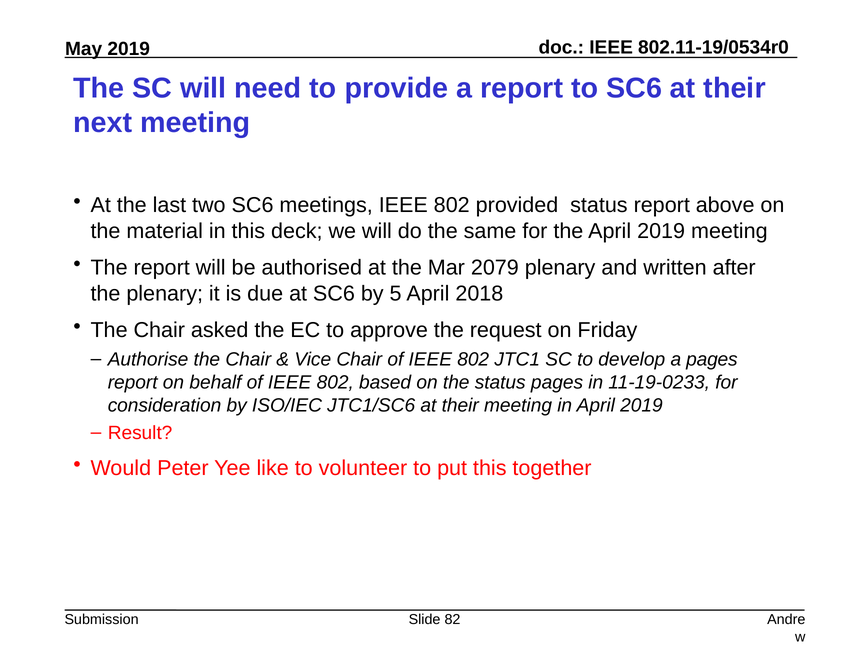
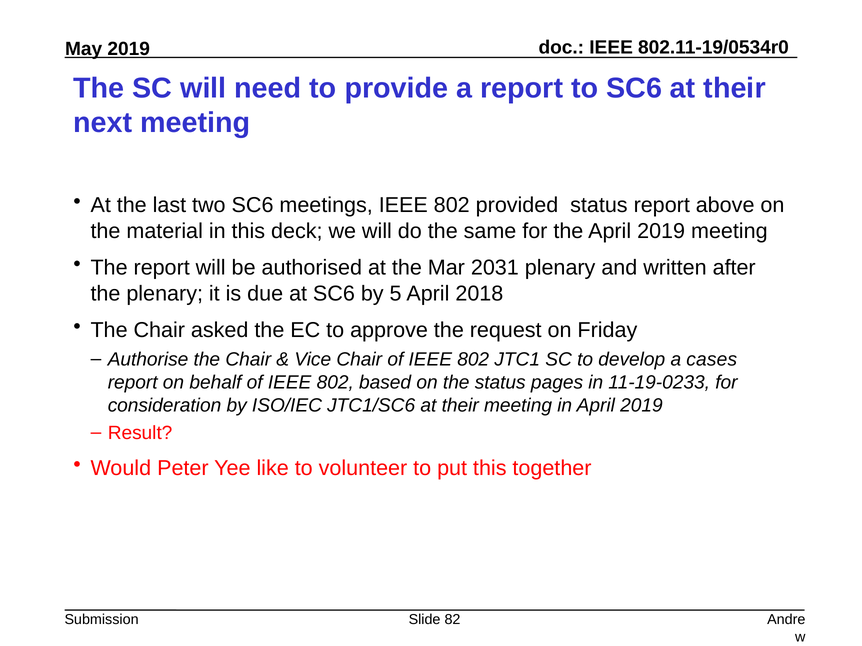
2079: 2079 -> 2031 (495, 268)
a pages: pages -> cases (712, 360)
